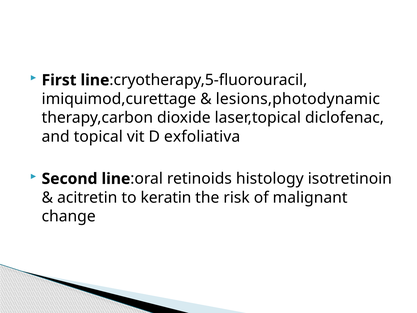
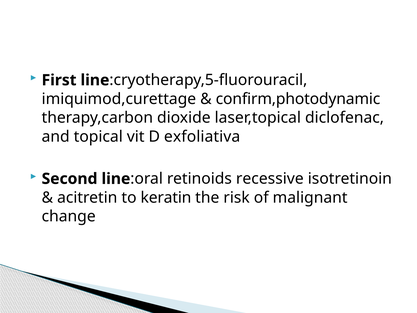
lesions,photodynamic: lesions,photodynamic -> confirm,photodynamic (298, 99)
histology: histology -> recessive (270, 179)
